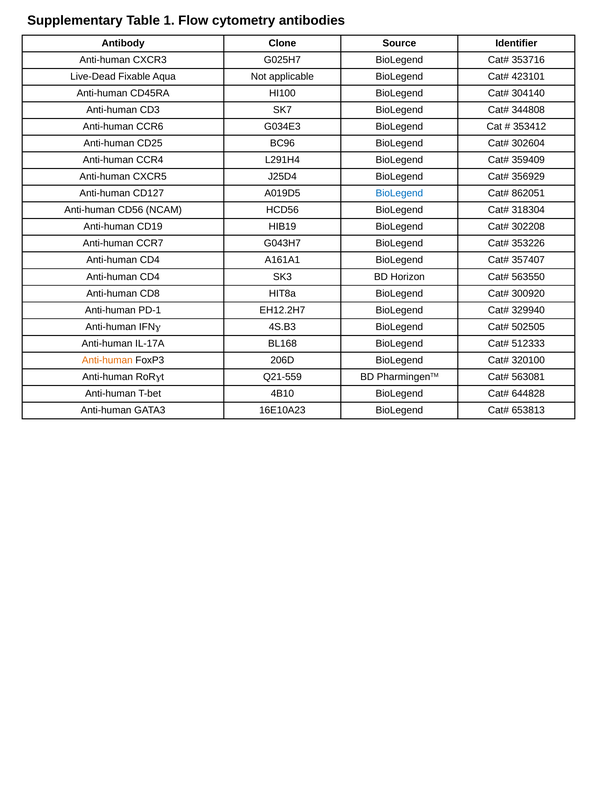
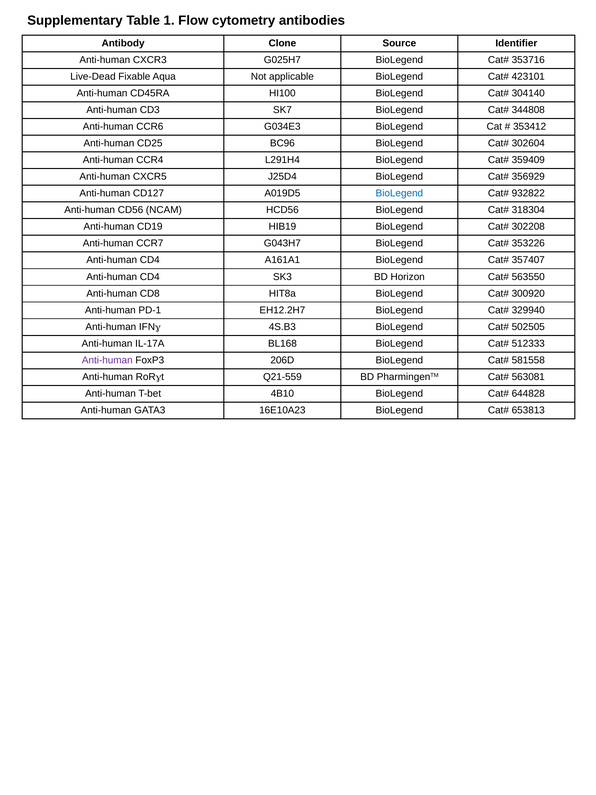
862051: 862051 -> 932822 (528, 193)
Anti-human colour: orange -> purple (107, 360)
320100: 320100 -> 581558 (528, 360)
